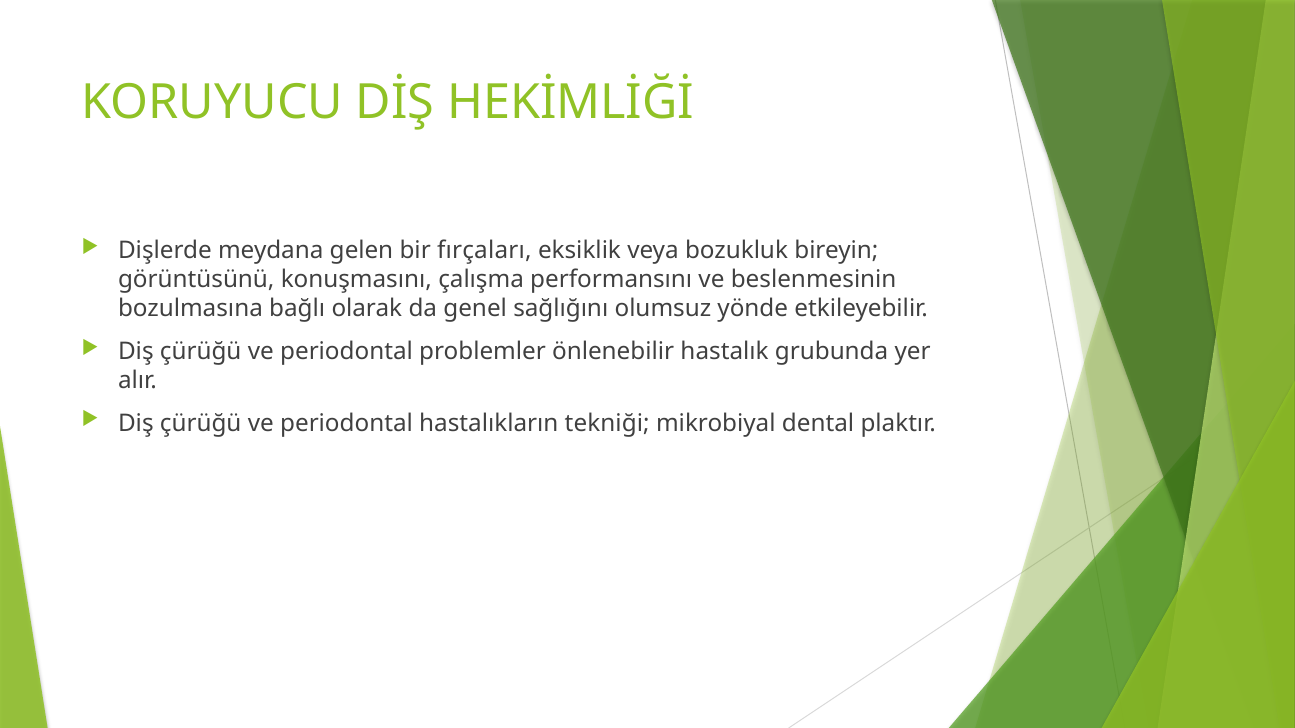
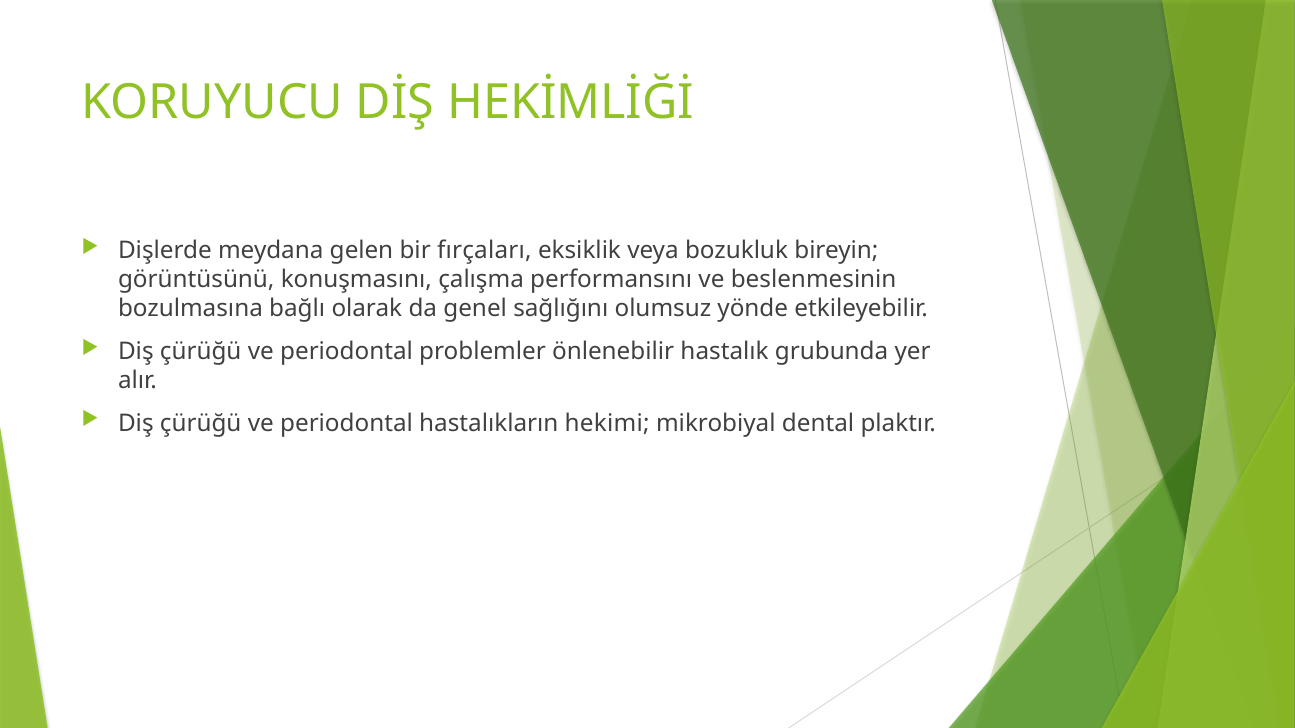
tekniği: tekniği -> hekimi (607, 423)
